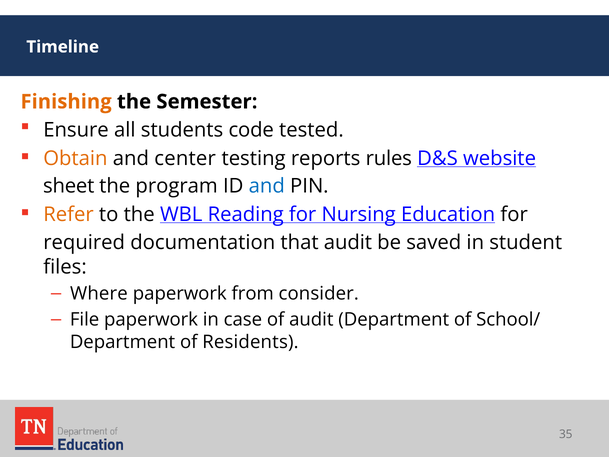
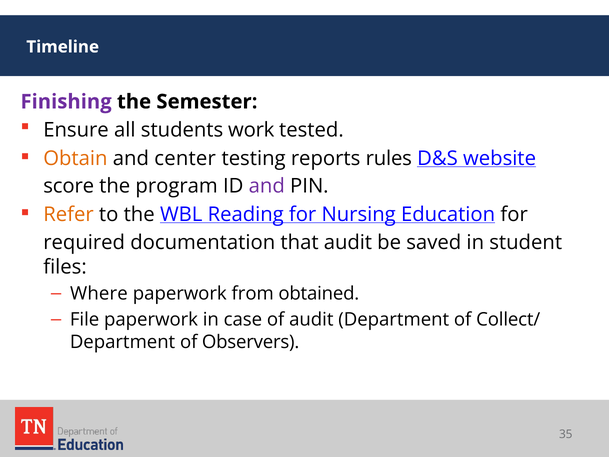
Finishing colour: orange -> purple (66, 102)
code: code -> work (251, 130)
sheet: sheet -> score (69, 186)
and colour: blue -> purple (267, 186)
consider: consider -> obtained (319, 294)
School/: School/ -> Collect/ (508, 320)
Residents: Residents -> Observers (251, 342)
